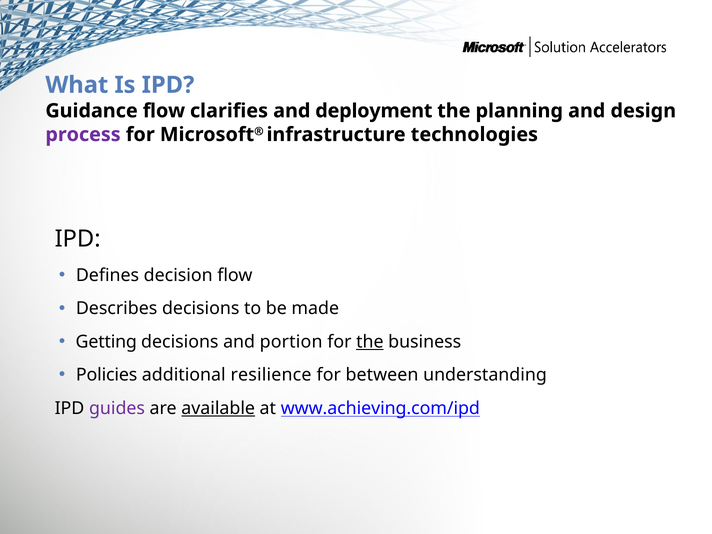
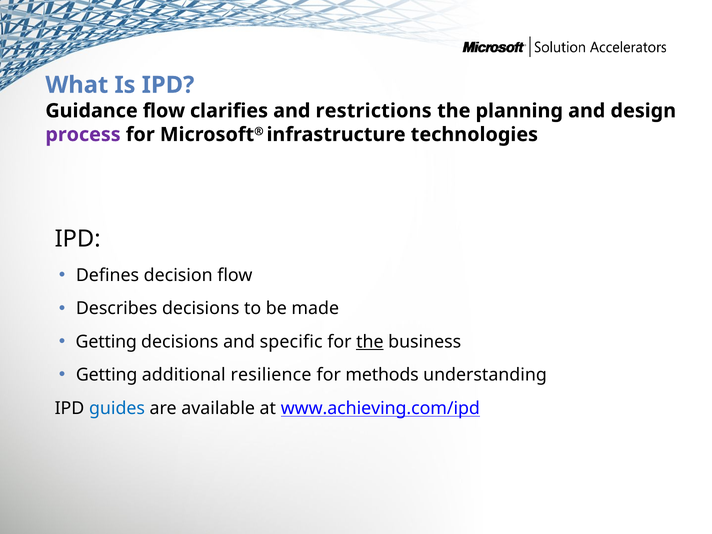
deployment: deployment -> restrictions (374, 111)
portion: portion -> specific (291, 342)
Policies: Policies -> Getting (107, 375)
between: between -> methods (382, 375)
guides colour: purple -> blue (117, 408)
available underline: present -> none (218, 408)
